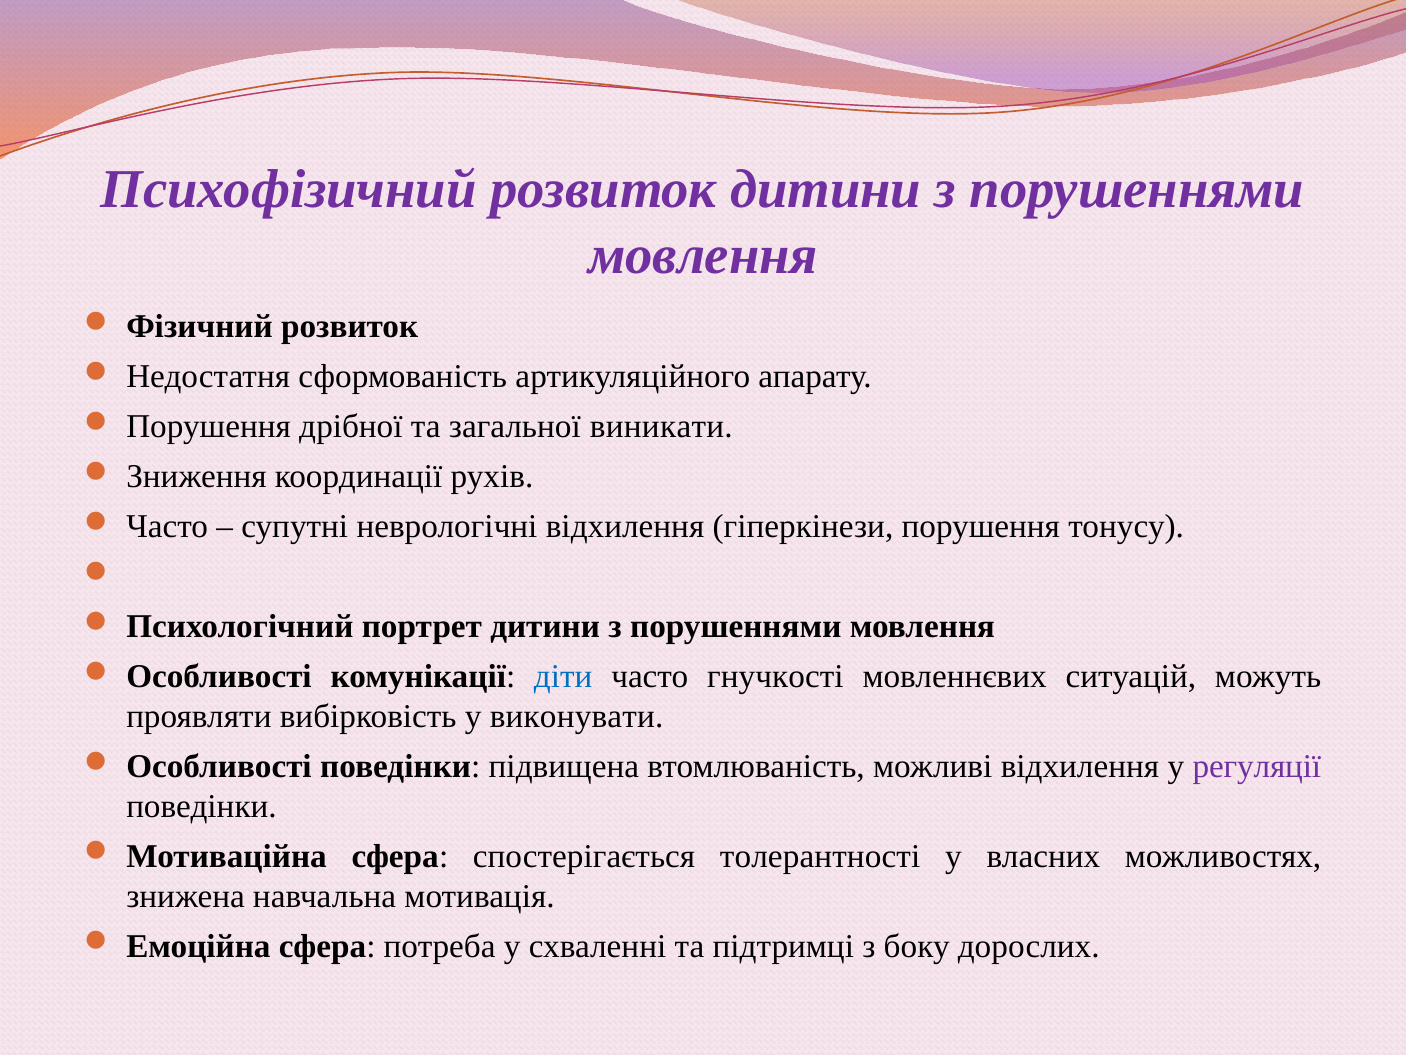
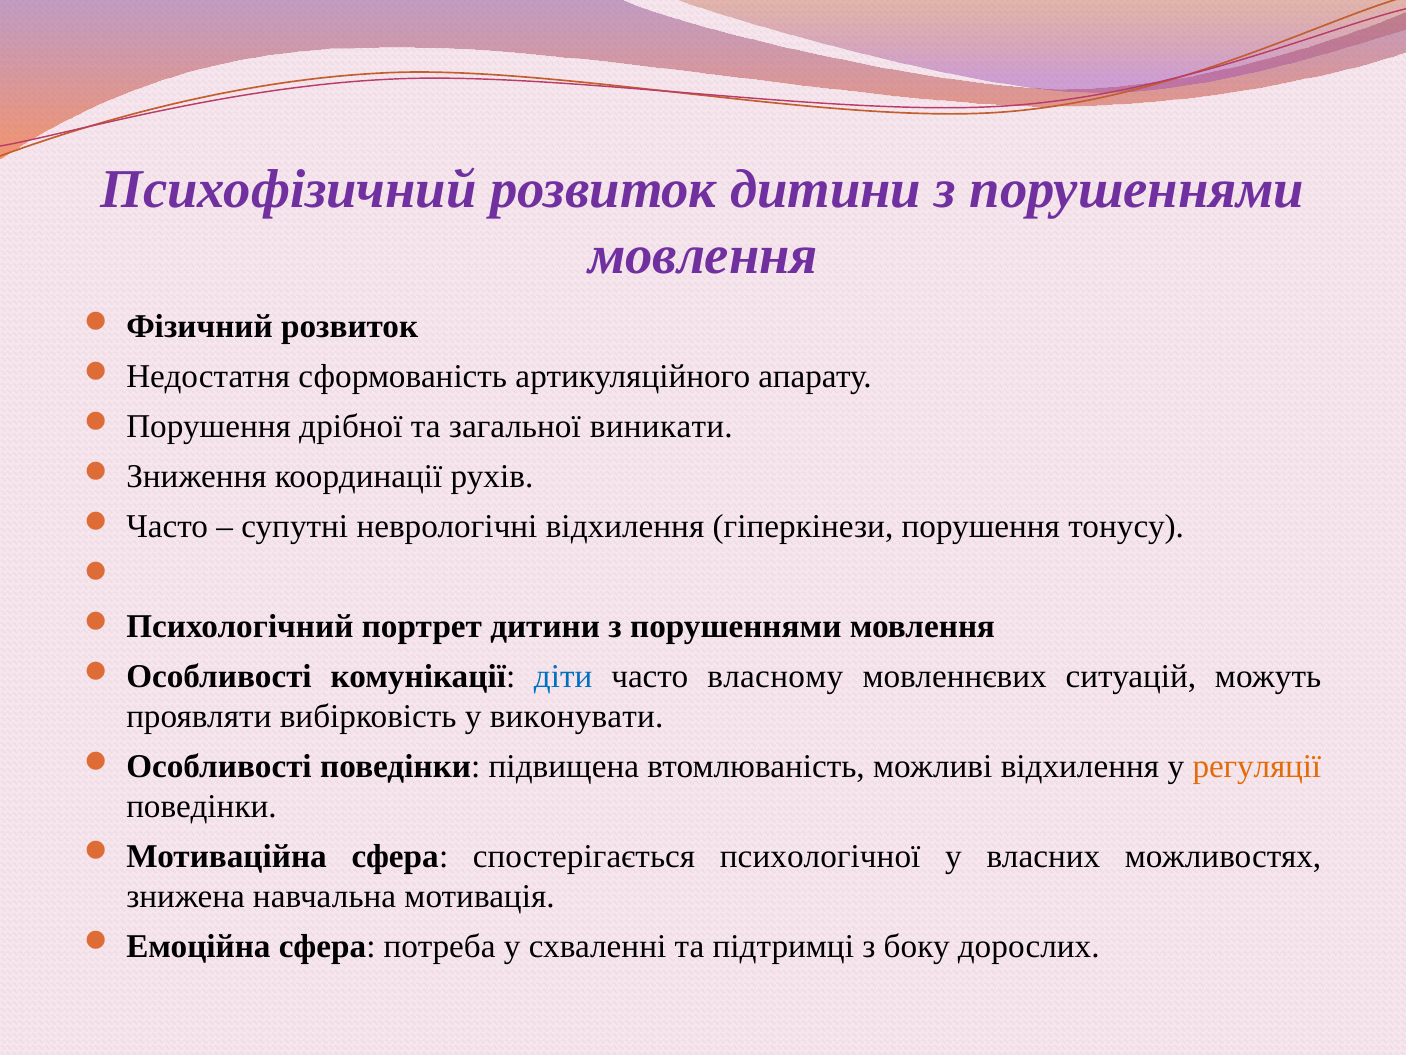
гнучкості: гнучкості -> власному (775, 677)
регуляції colour: purple -> orange (1257, 766)
толерантності: толерантності -> психологічної (820, 856)
